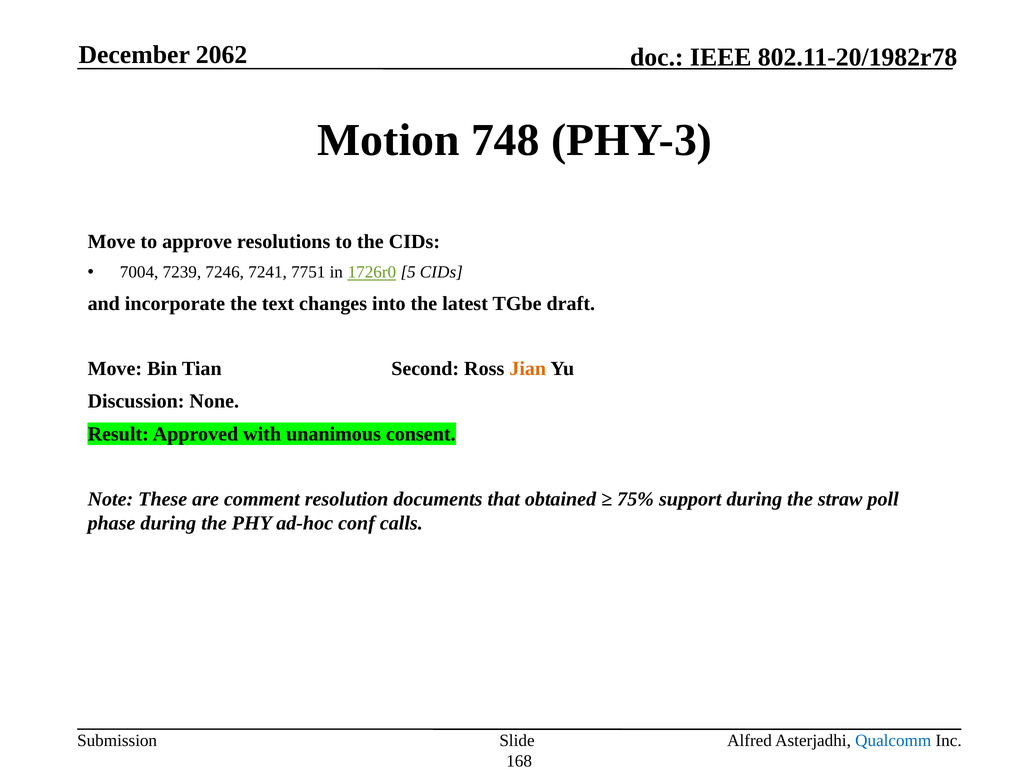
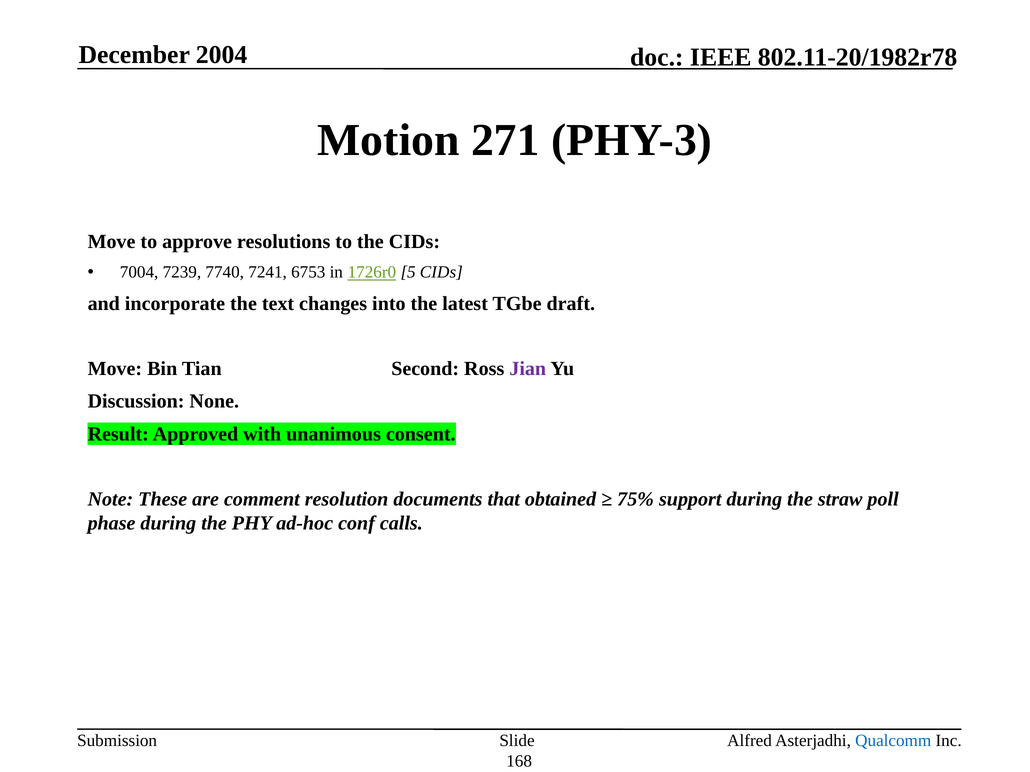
2062: 2062 -> 2004 (222, 55)
748: 748 -> 271 (505, 140)
7246: 7246 -> 7740 (225, 272)
7751: 7751 -> 6753 (308, 272)
Jian colour: orange -> purple (528, 369)
